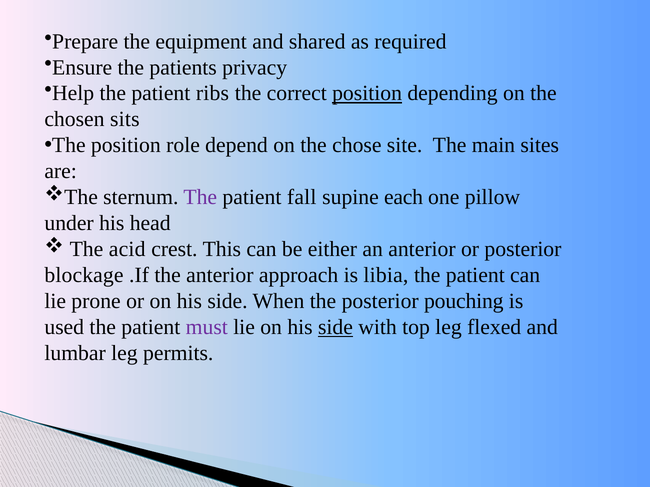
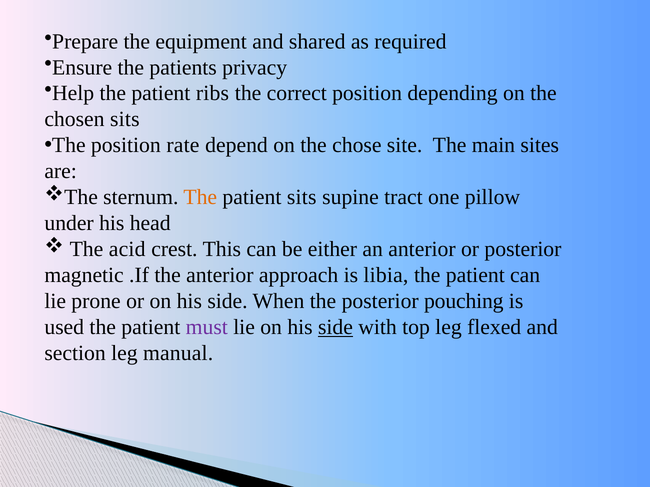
position underline: present -> none (367, 93)
role: role -> rate (183, 145)
The colour: purple -> orange (200, 197)
patient fall: fall -> sits (302, 197)
each: each -> tract (403, 197)
blockage: blockage -> magnetic (84, 275)
lumbar: lumbar -> section (75, 353)
permits: permits -> manual (178, 353)
